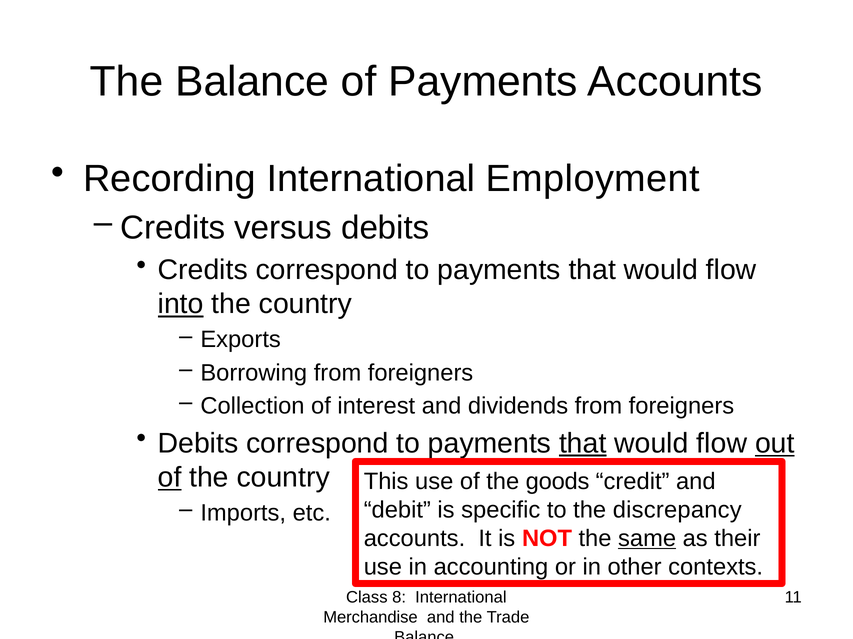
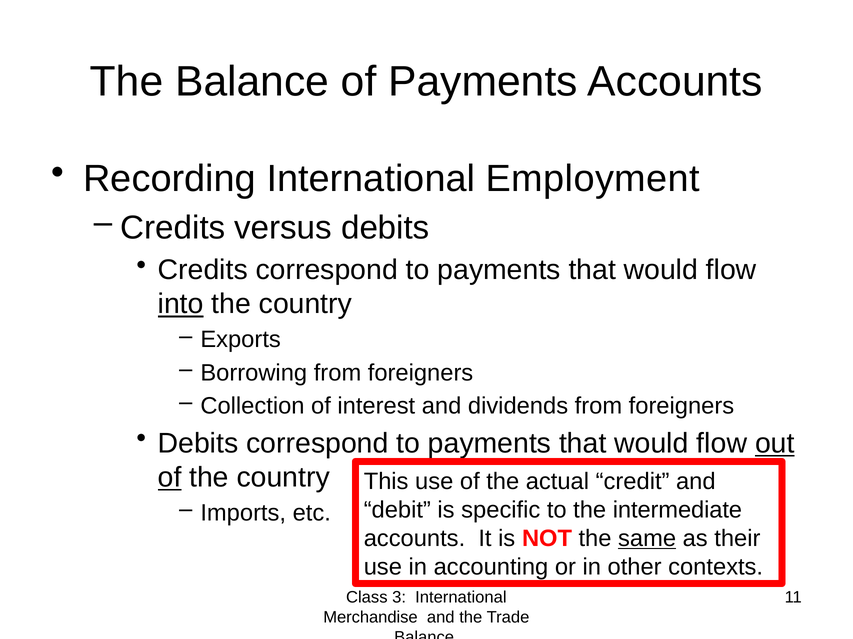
that underline: present -> none (583, 444)
goods: goods -> actual (557, 482)
discrepancy: discrepancy -> intermediate (677, 511)
8: 8 -> 3 (399, 598)
